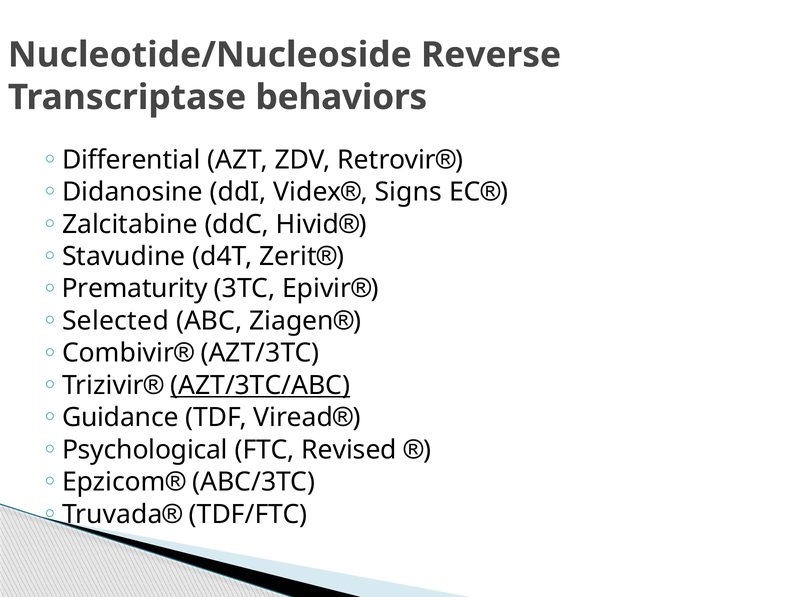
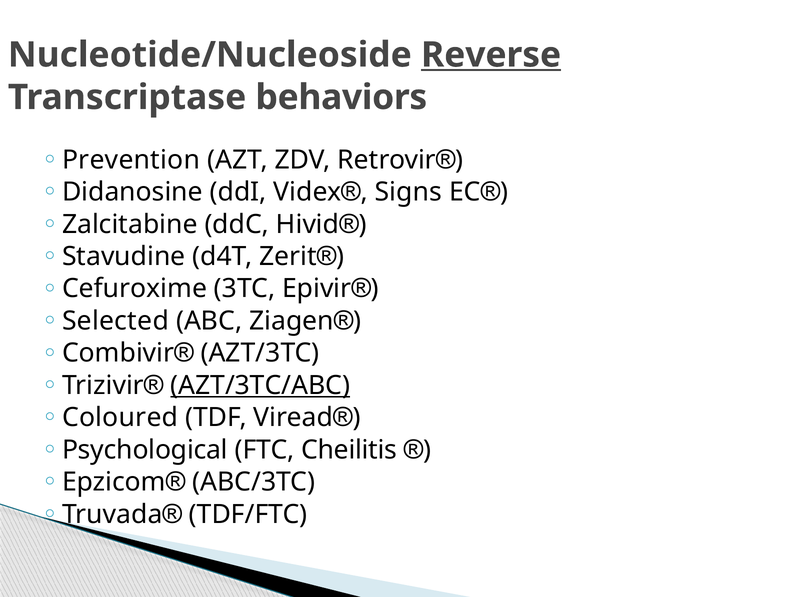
Reverse underline: none -> present (491, 55)
Differential: Differential -> Prevention (131, 160)
Prematurity: Prematurity -> Cefuroxime (135, 289)
Guidance: Guidance -> Coloured (120, 418)
Revised: Revised -> Cheilitis (349, 450)
